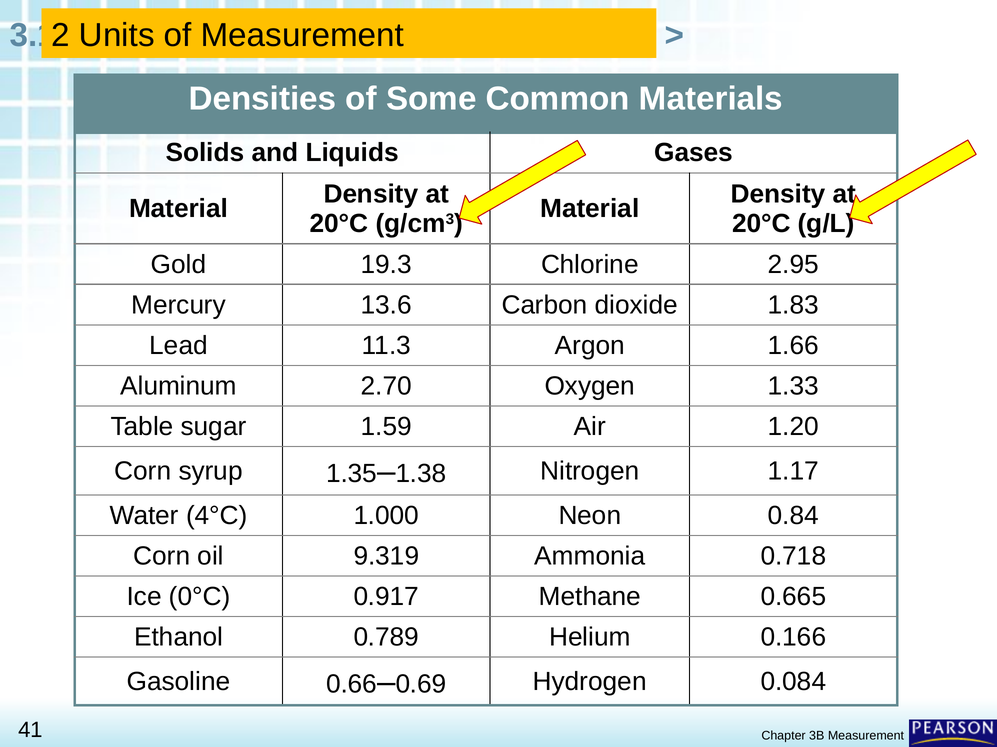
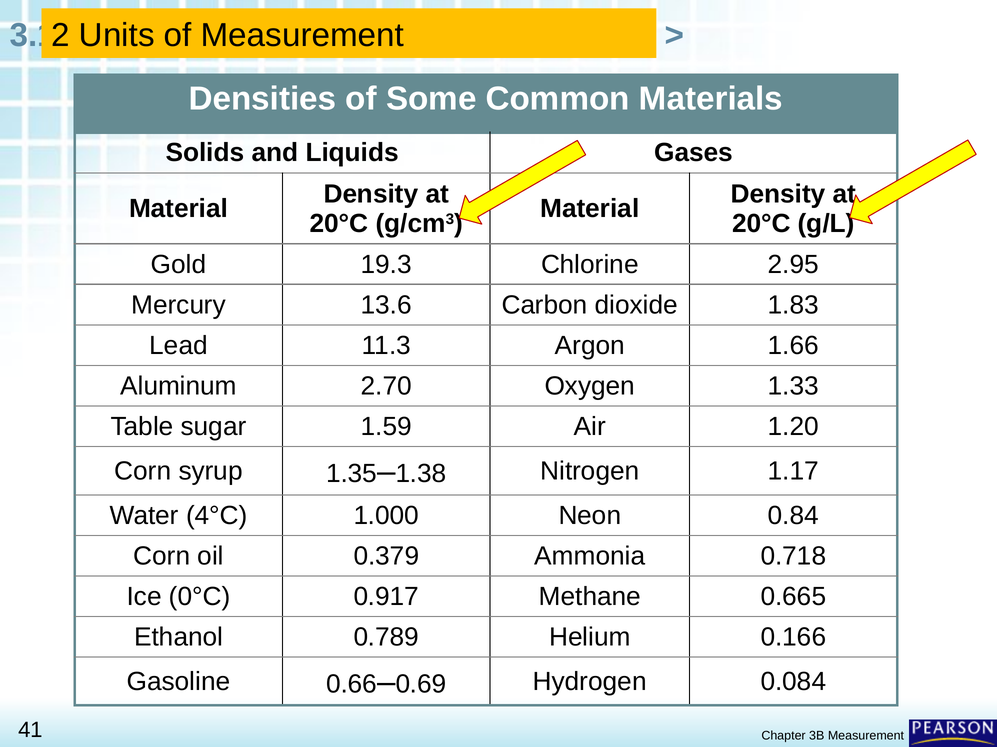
9.319: 9.319 -> 0.379 (386, 557)
